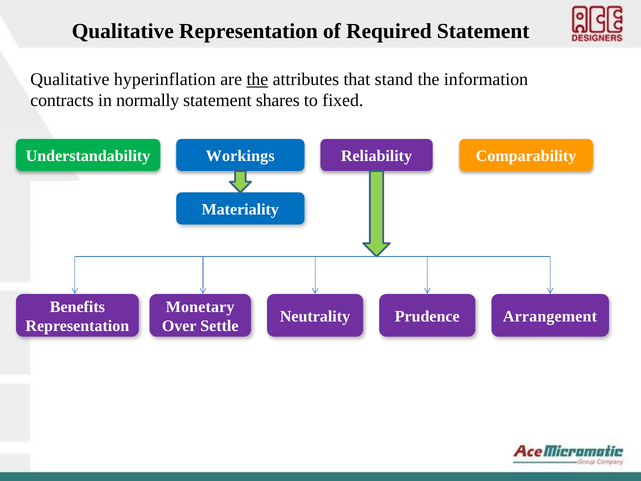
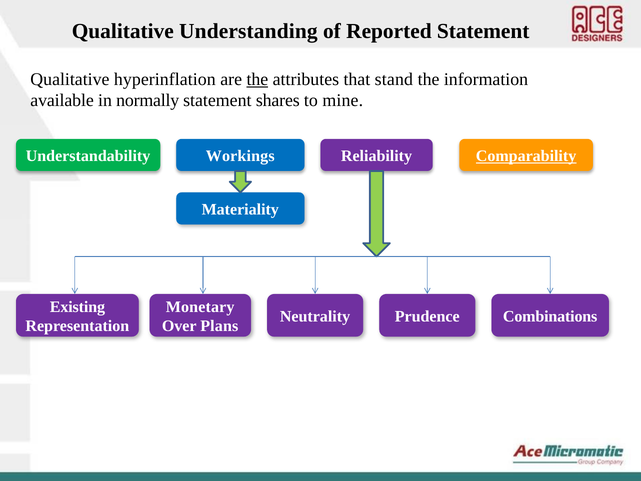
Qualitative Representation: Representation -> Understanding (248, 31)
Required: Required -> Reported (389, 31)
contracts: contracts -> available (62, 101)
fixed: fixed -> mine (343, 101)
Comparability underline: none -> present (526, 156)
Benefits: Benefits -> Existing (77, 307)
Arrangement: Arrangement -> Combinations (550, 316)
Settle: Settle -> Plans (219, 326)
